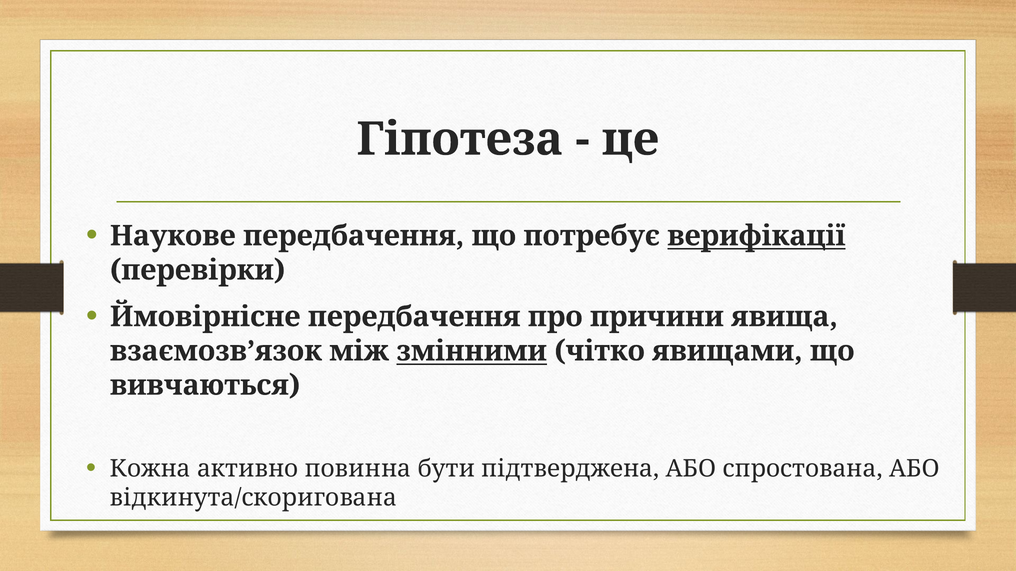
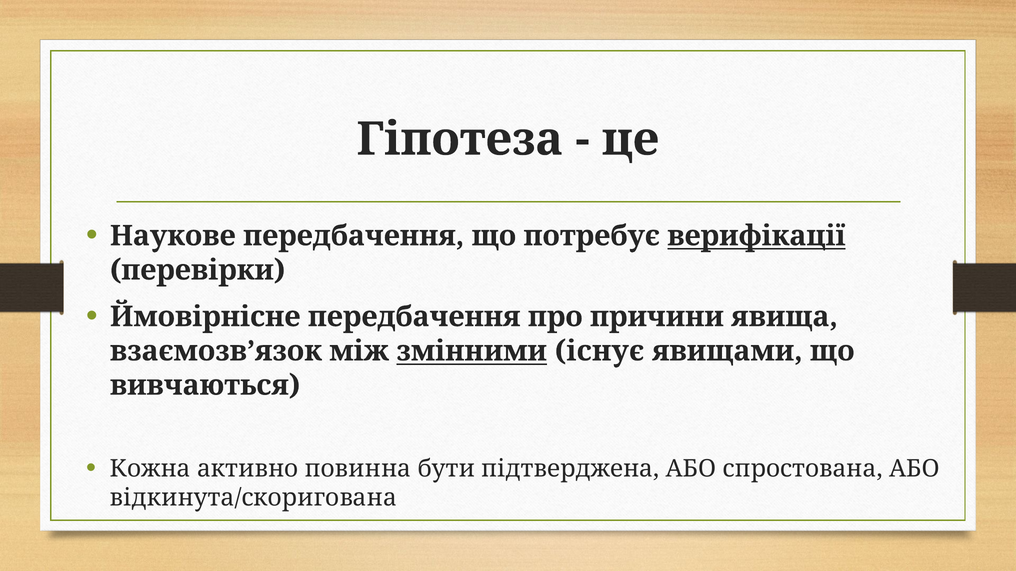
чітко: чітко -> існує (599, 351)
